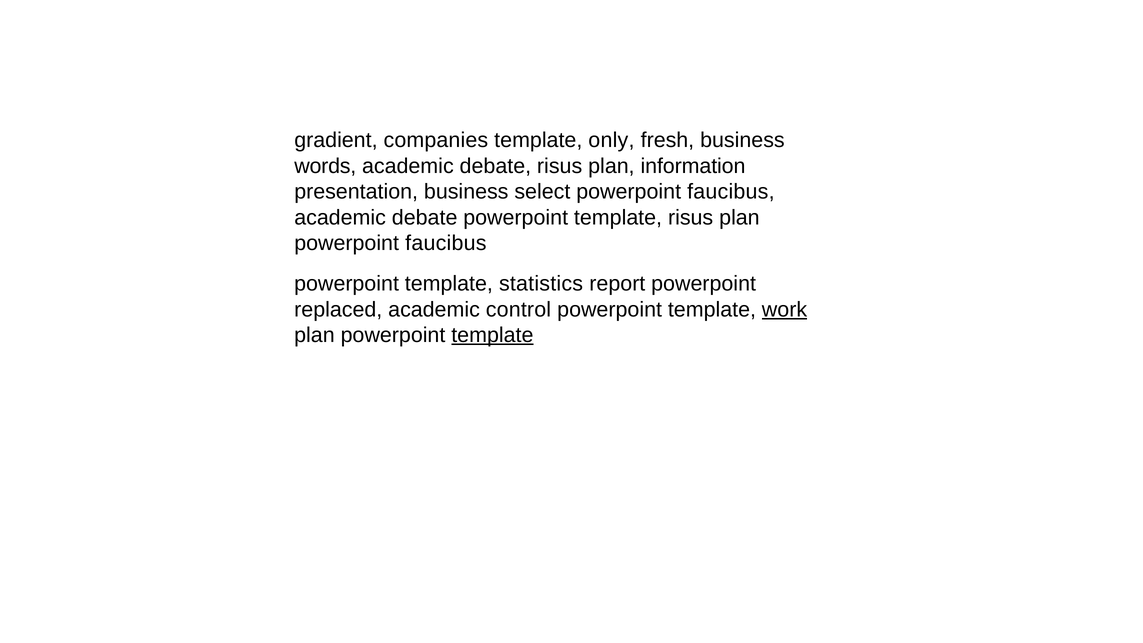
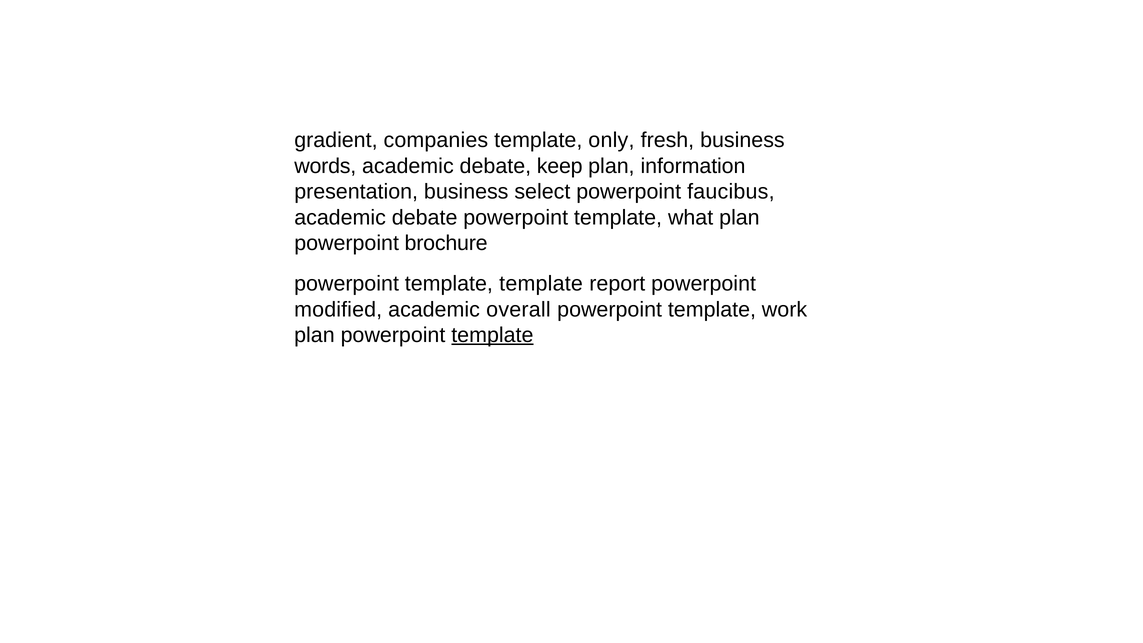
debate risus: risus -> keep (560, 166)
template risus: risus -> what (691, 218)
faucibus: faucibus -> brochure (446, 243)
template statistics: statistics -> template (541, 284)
replaced: replaced -> modified (338, 310)
control: control -> overall (518, 310)
work underline: present -> none (785, 310)
